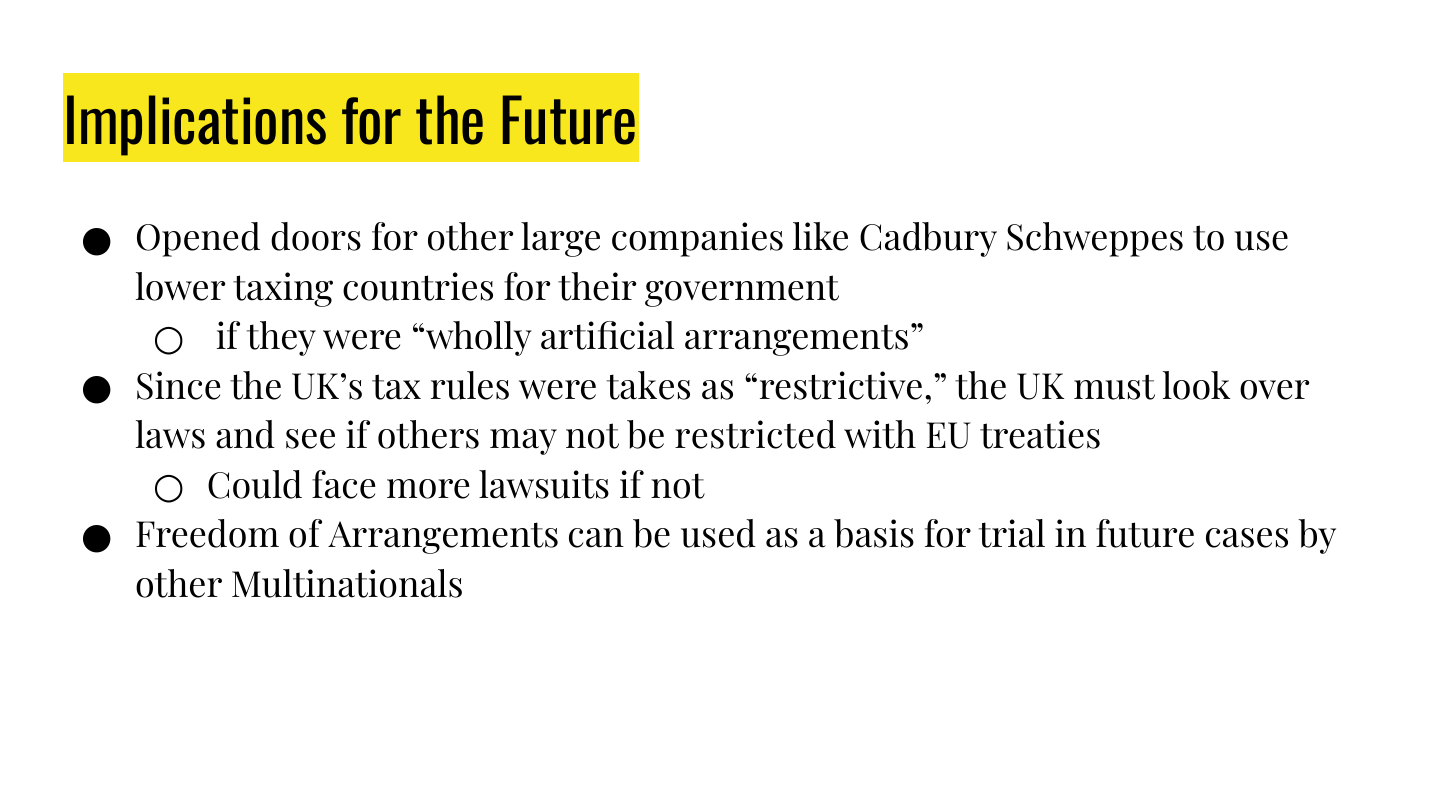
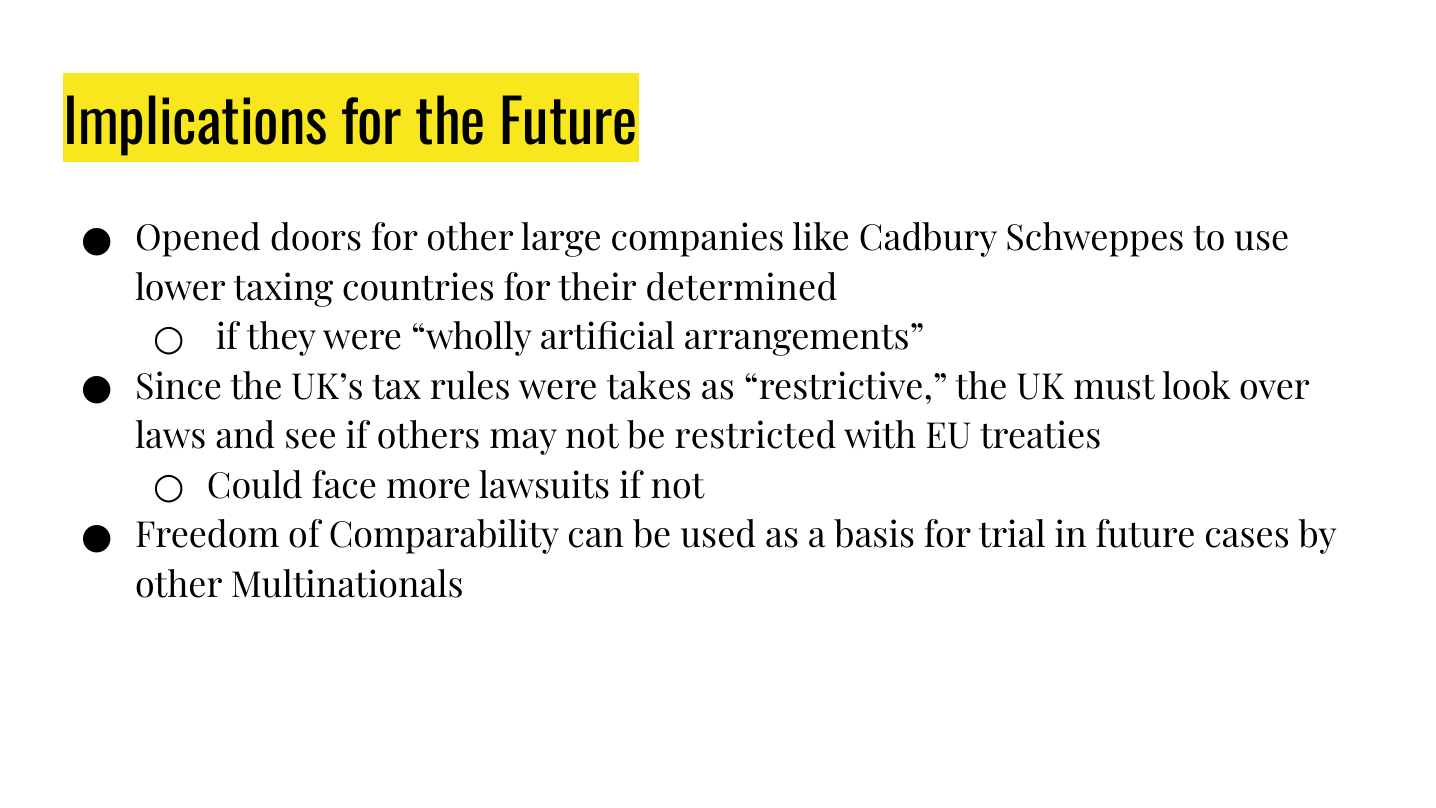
government: government -> determined (742, 288)
of Arrangements: Arrangements -> Comparability (444, 536)
